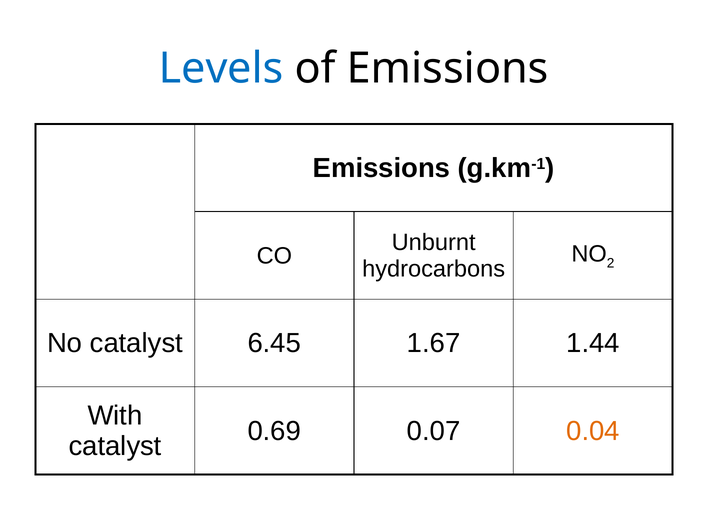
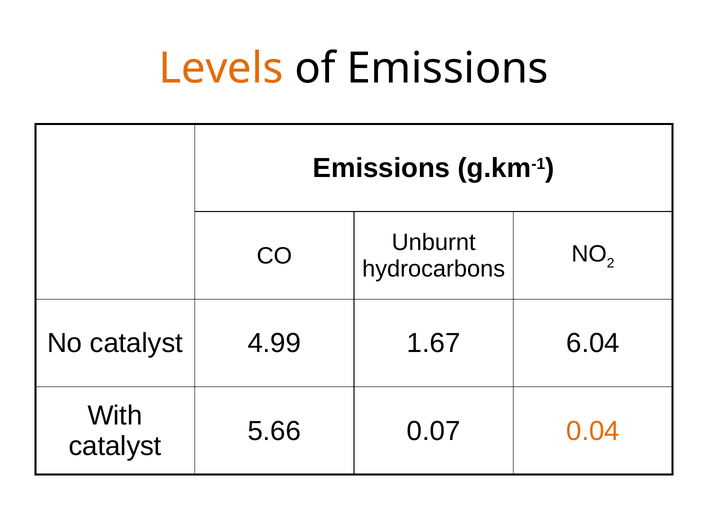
Levels colour: blue -> orange (221, 69)
6.45: 6.45 -> 4.99 (274, 343)
1.44: 1.44 -> 6.04 (593, 343)
0.69: 0.69 -> 5.66 (274, 431)
